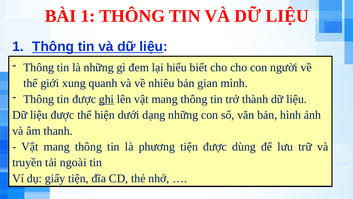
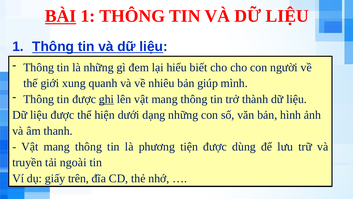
BÀI underline: none -> present (61, 16)
gian: gian -> giúp (208, 83)
giấy tiện: tiện -> trên (78, 178)
